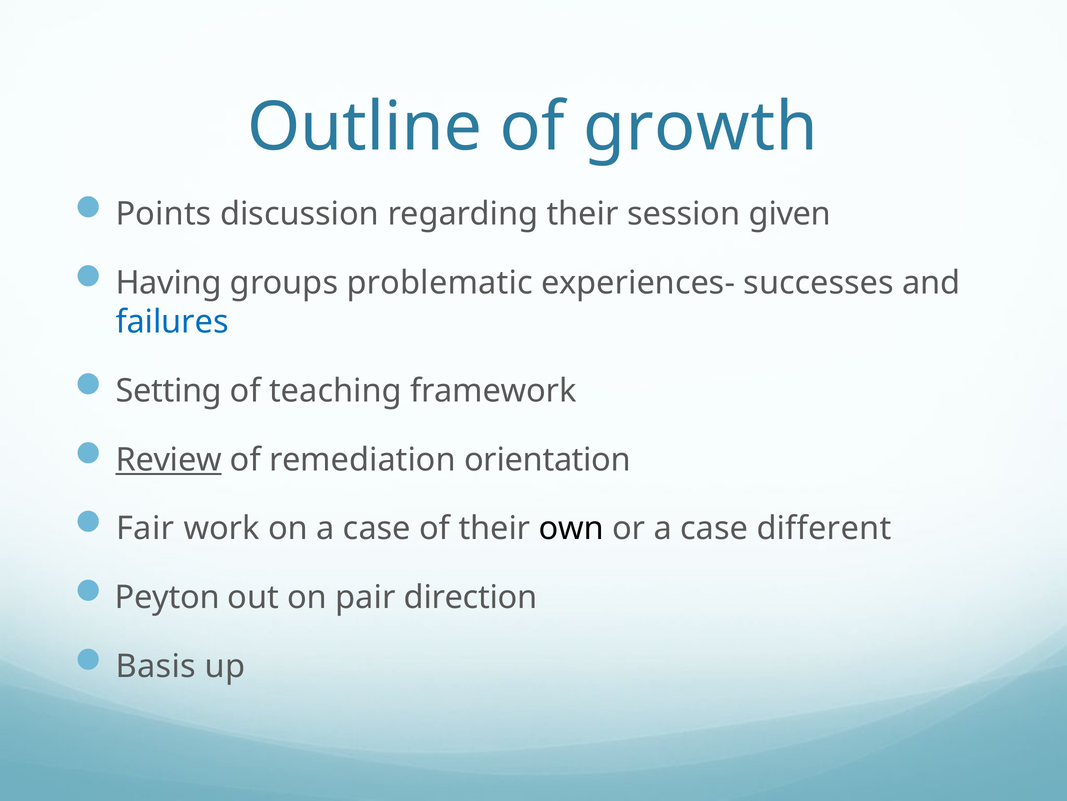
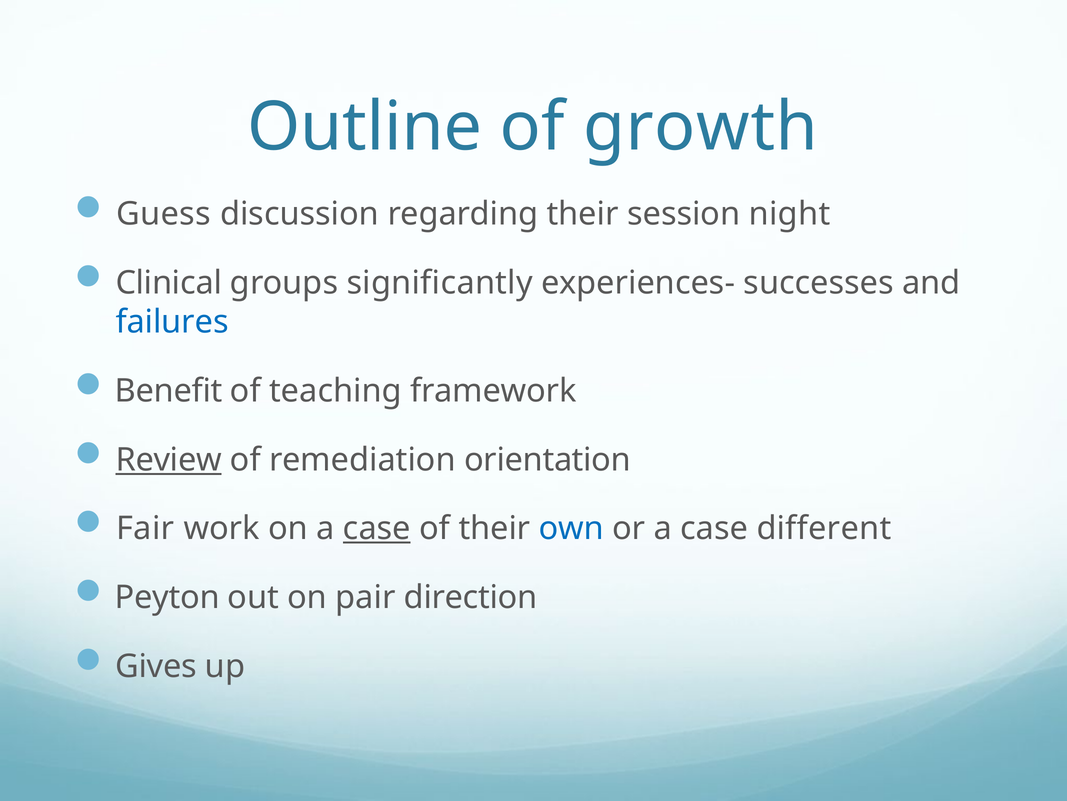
Points: Points -> Guess (163, 214)
given: given -> night (790, 214)
Having: Having -> Clinical (169, 283)
problematic: problematic -> significantly (440, 283)
Setting: Setting -> Benefit (169, 391)
case underline: none -> present (377, 528)
own colour: black -> blue (571, 528)
Basis: Basis -> Gives (156, 666)
